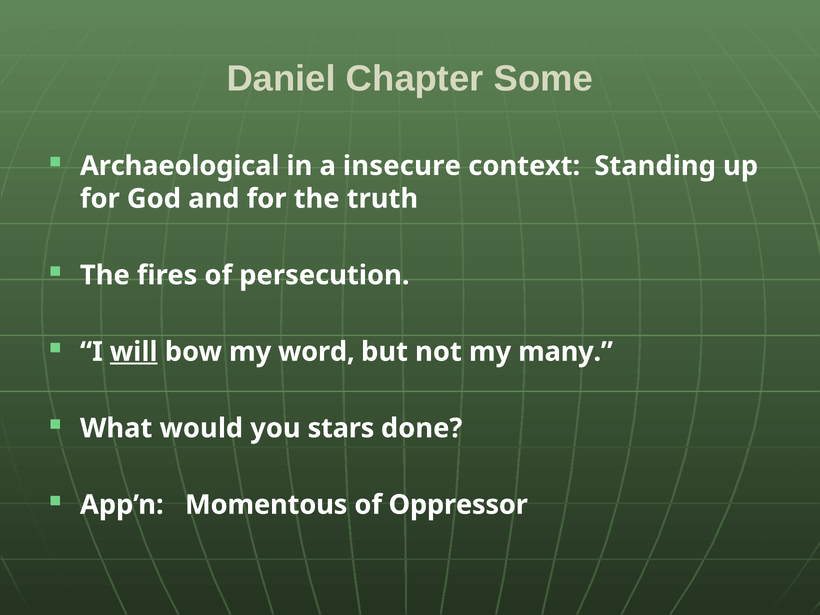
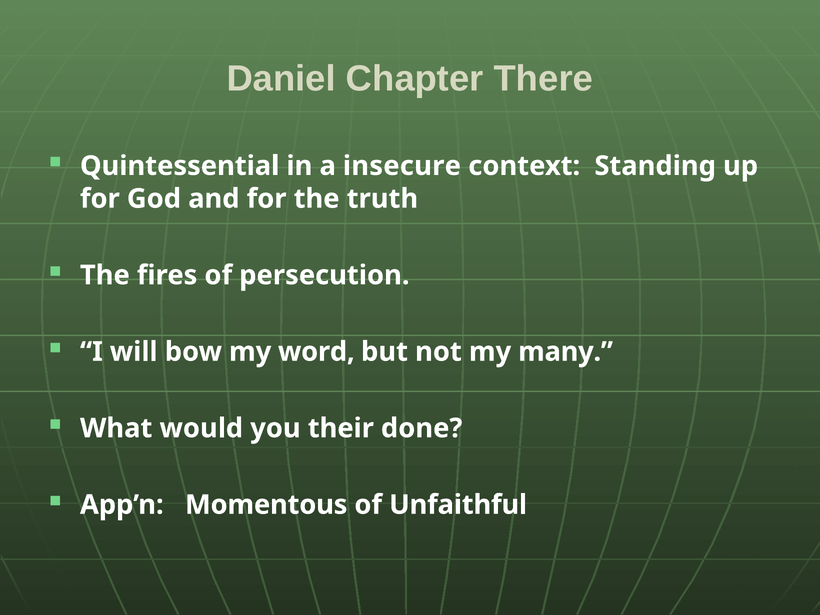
Some: Some -> There (543, 79)
Archaeological: Archaeological -> Quintessential (180, 166)
will underline: present -> none (134, 352)
stars: stars -> their (341, 428)
Oppressor: Oppressor -> Unfaithful (458, 505)
